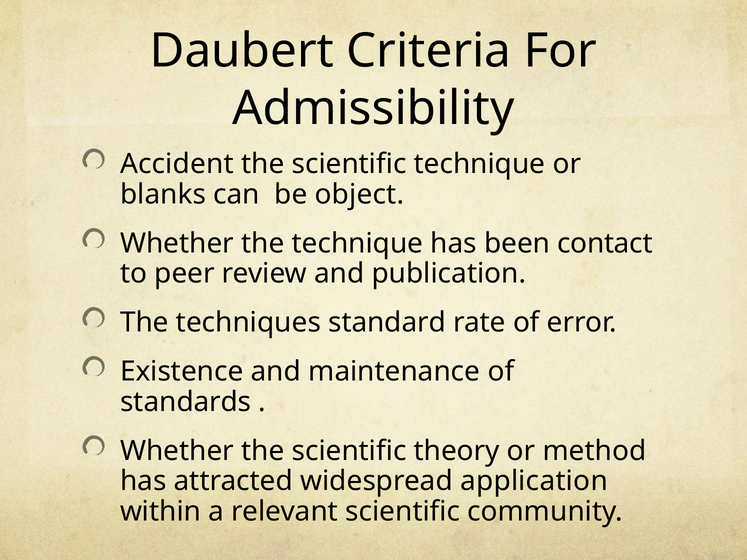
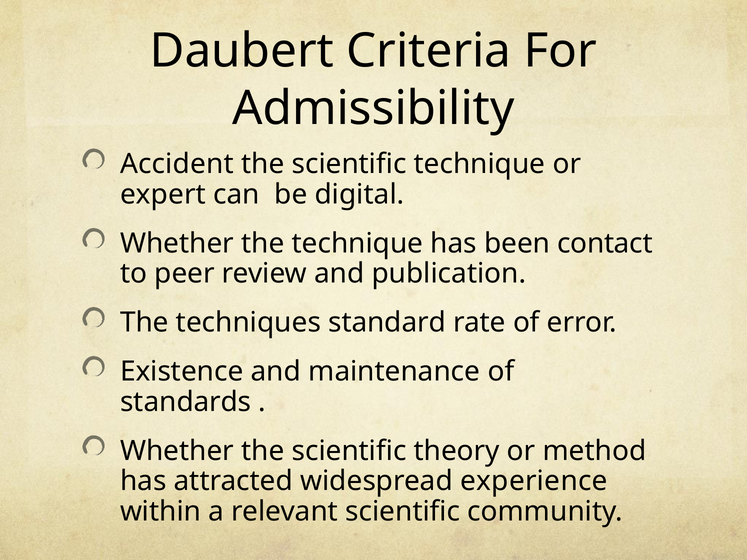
blanks: blanks -> expert (163, 195)
object: object -> digital (360, 195)
application: application -> experience (534, 481)
